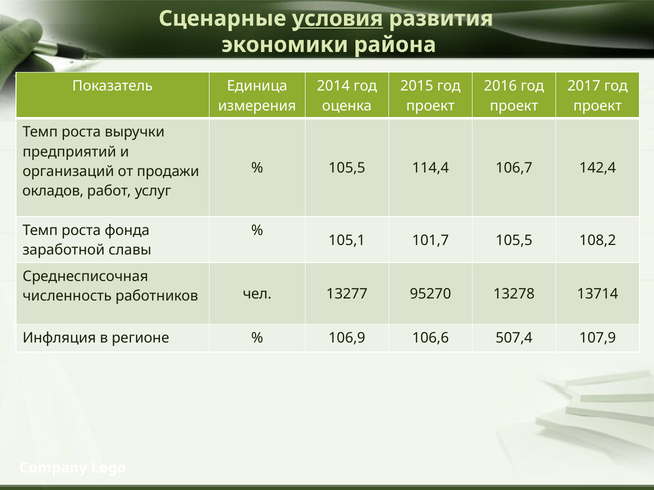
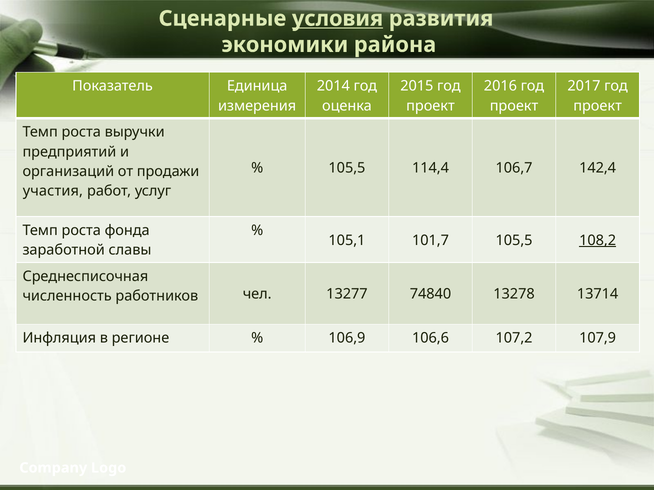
окладов: окладов -> участия (53, 191)
108,2 underline: none -> present (598, 241)
95270: 95270 -> 74840 (430, 294)
507,4: 507,4 -> 107,2 (514, 339)
